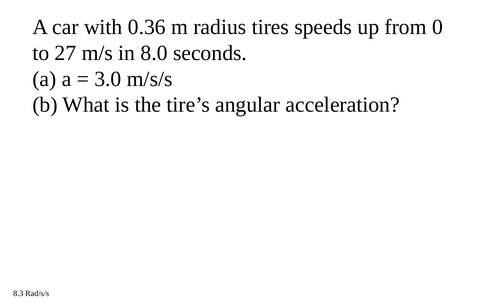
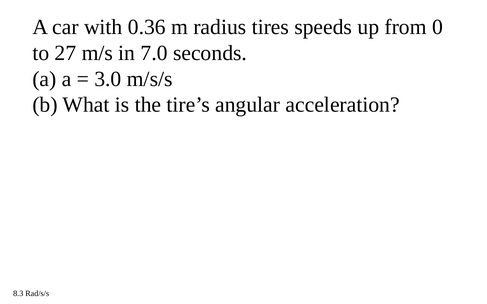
8.0: 8.0 -> 7.0 (154, 53)
